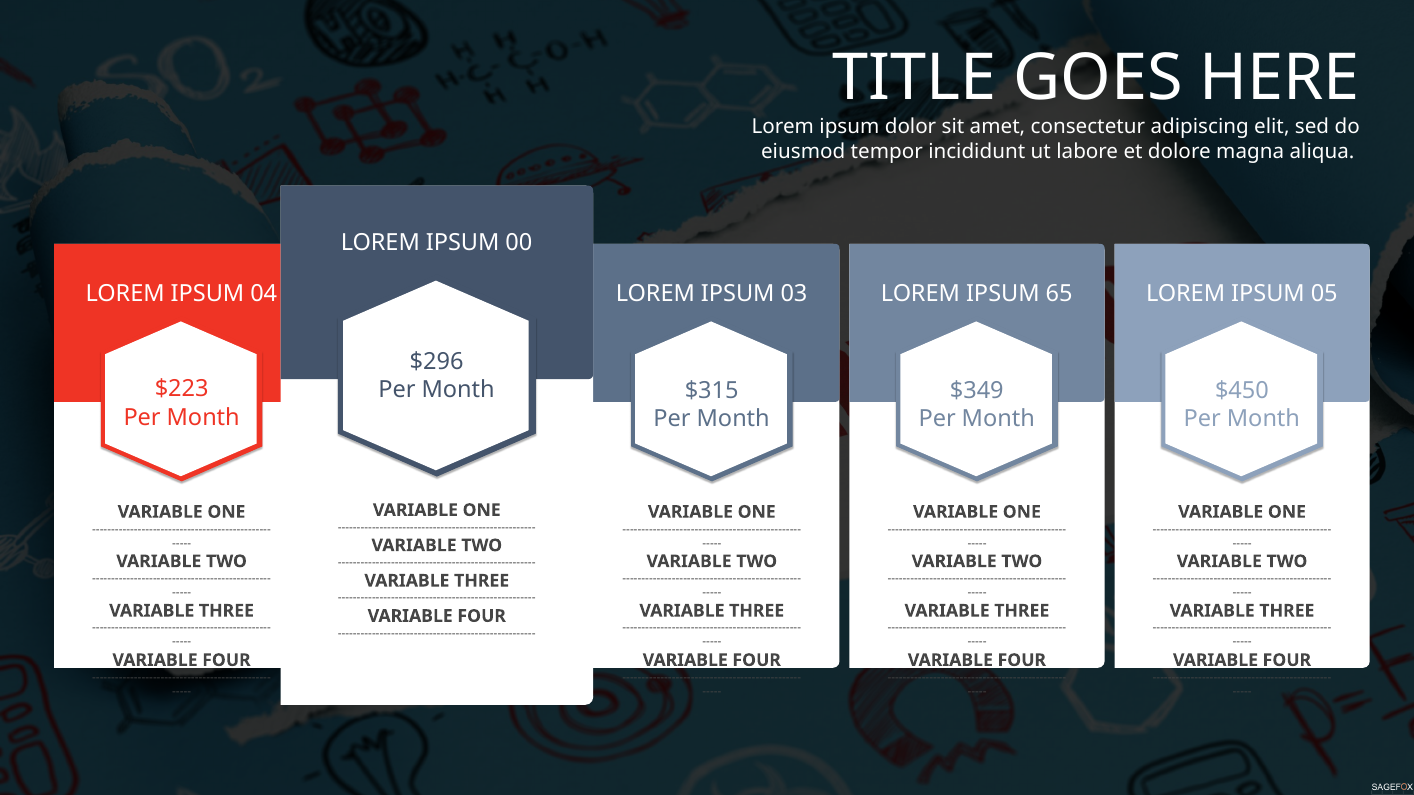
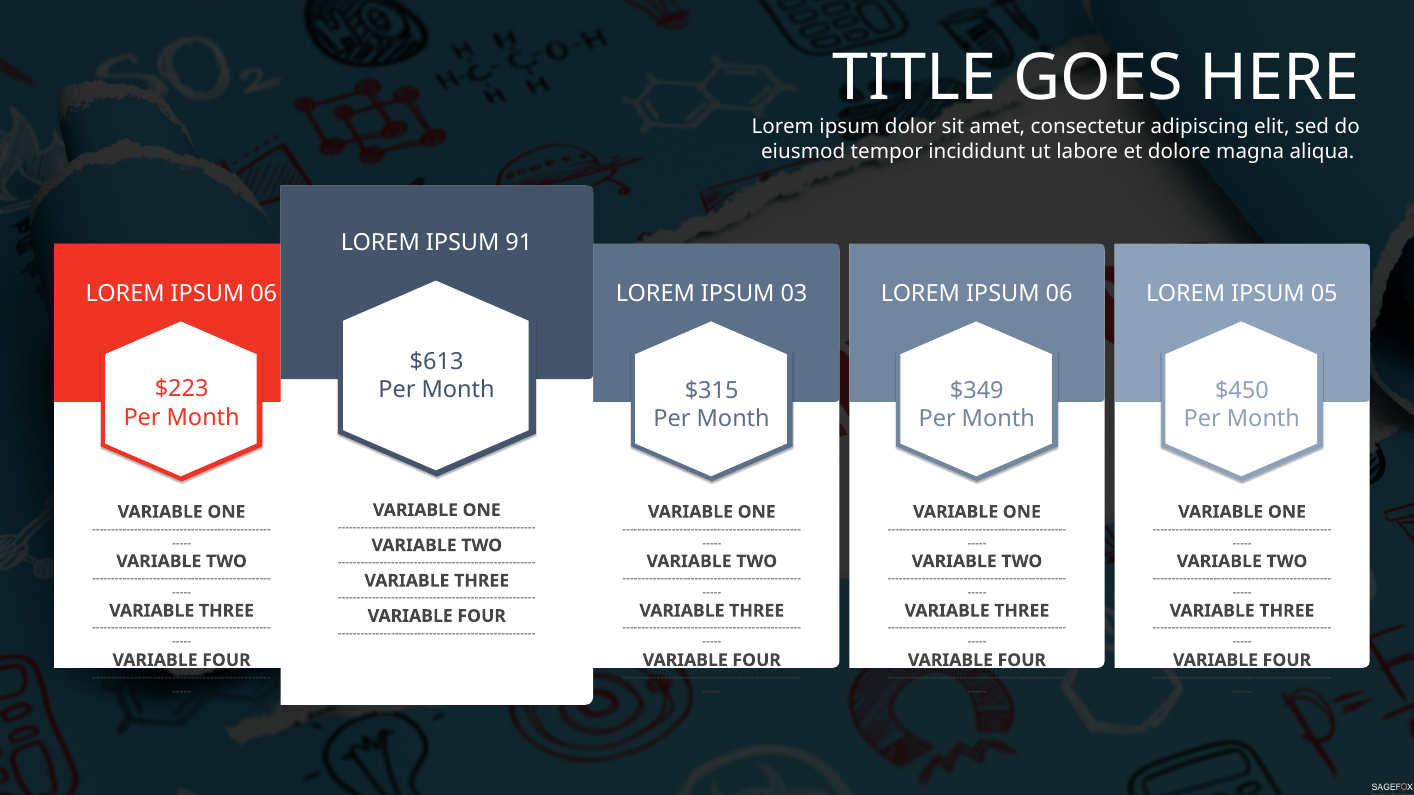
00: 00 -> 91 (519, 243)
04: 04 -> 06 (264, 294)
65: 65 -> 06 (1059, 294)
$296: $296 -> $613 (437, 362)
